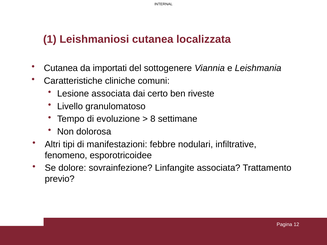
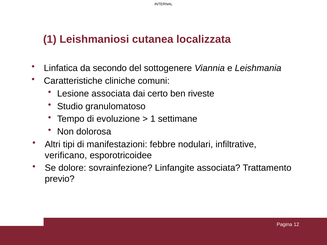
Cutanea: Cutanea -> Linfatica (61, 68)
importati: importati -> secondo (110, 68)
Livello: Livello -> Studio (70, 106)
8: 8 -> 1 (153, 119)
fenomeno: fenomeno -> verificano (66, 155)
